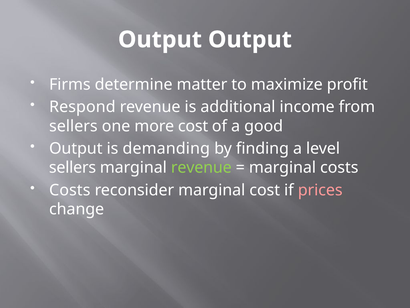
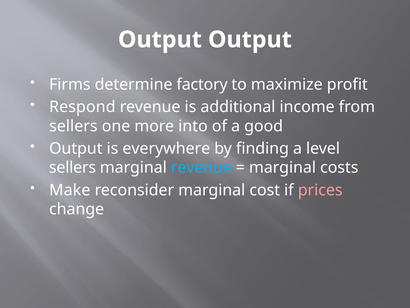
matter: matter -> factory (202, 84)
more cost: cost -> into (193, 126)
demanding: demanding -> everywhere (166, 148)
revenue colour: light green -> light blue (201, 167)
Costs: Costs -> Make (70, 190)
